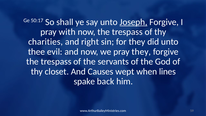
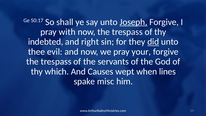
charities: charities -> indebted (46, 42)
did underline: none -> present (153, 42)
pray they: they -> your (141, 52)
closet: closet -> which (57, 71)
back: back -> misc (106, 81)
